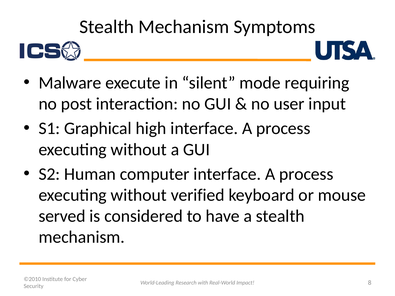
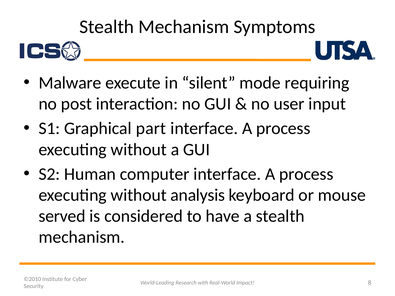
high: high -> part (151, 129)
verified: verified -> analysis (198, 195)
